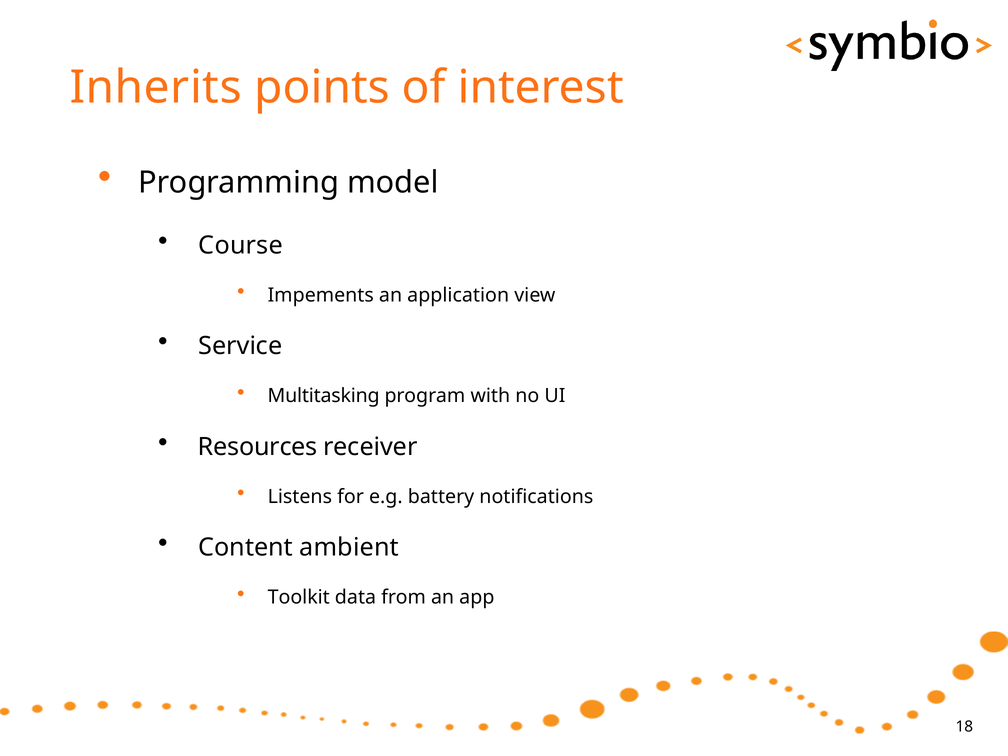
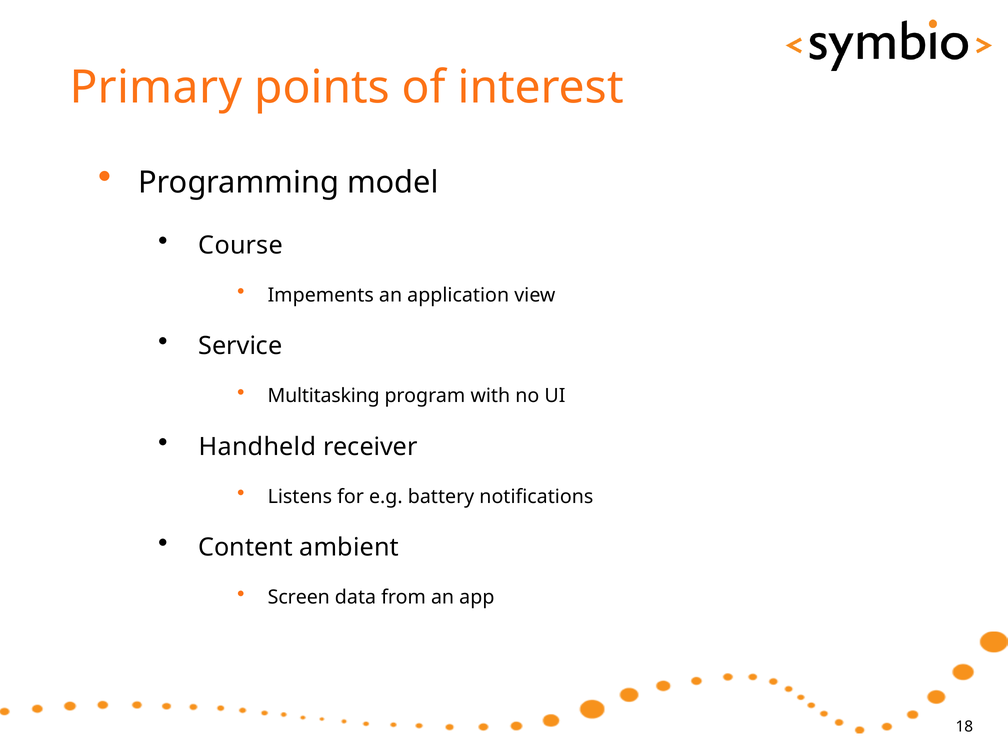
Inherits: Inherits -> Primary (156, 88)
Resources: Resources -> Handheld (257, 447)
Toolkit: Toolkit -> Screen (299, 597)
